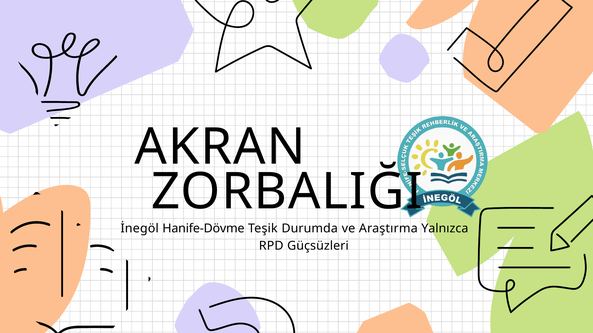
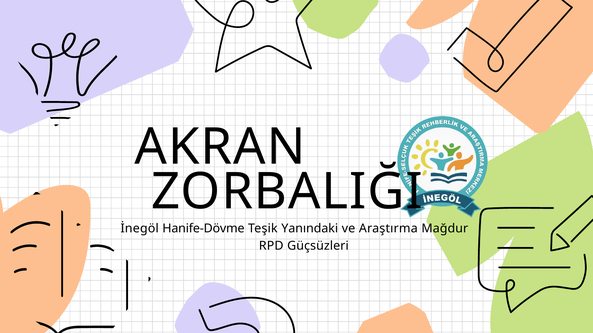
Durumda: Durumda -> Yanındaki (310, 229)
Yalnızca: Yalnızca -> Mağdur (445, 229)
